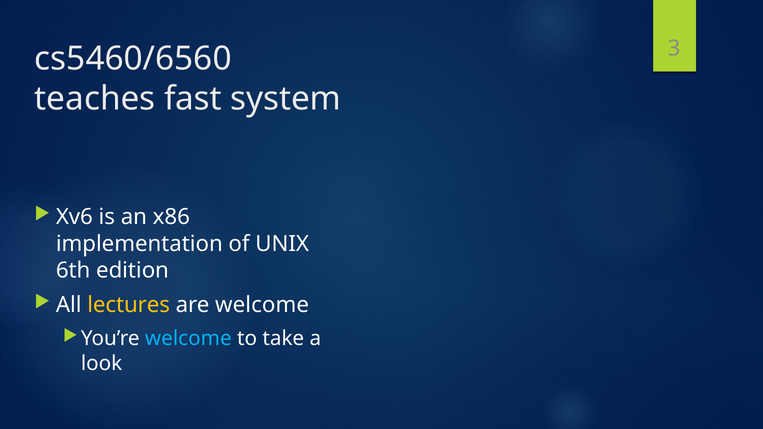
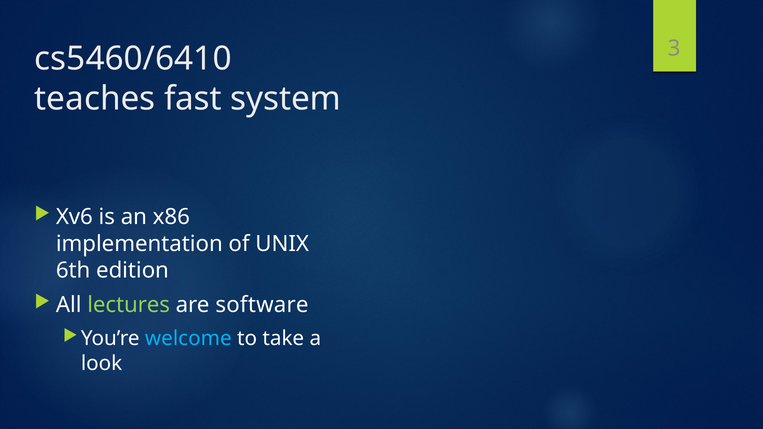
cs5460/6560: cs5460/6560 -> cs5460/6410 (133, 59)
lectures colour: yellow -> light green (129, 305)
are welcome: welcome -> software (262, 305)
